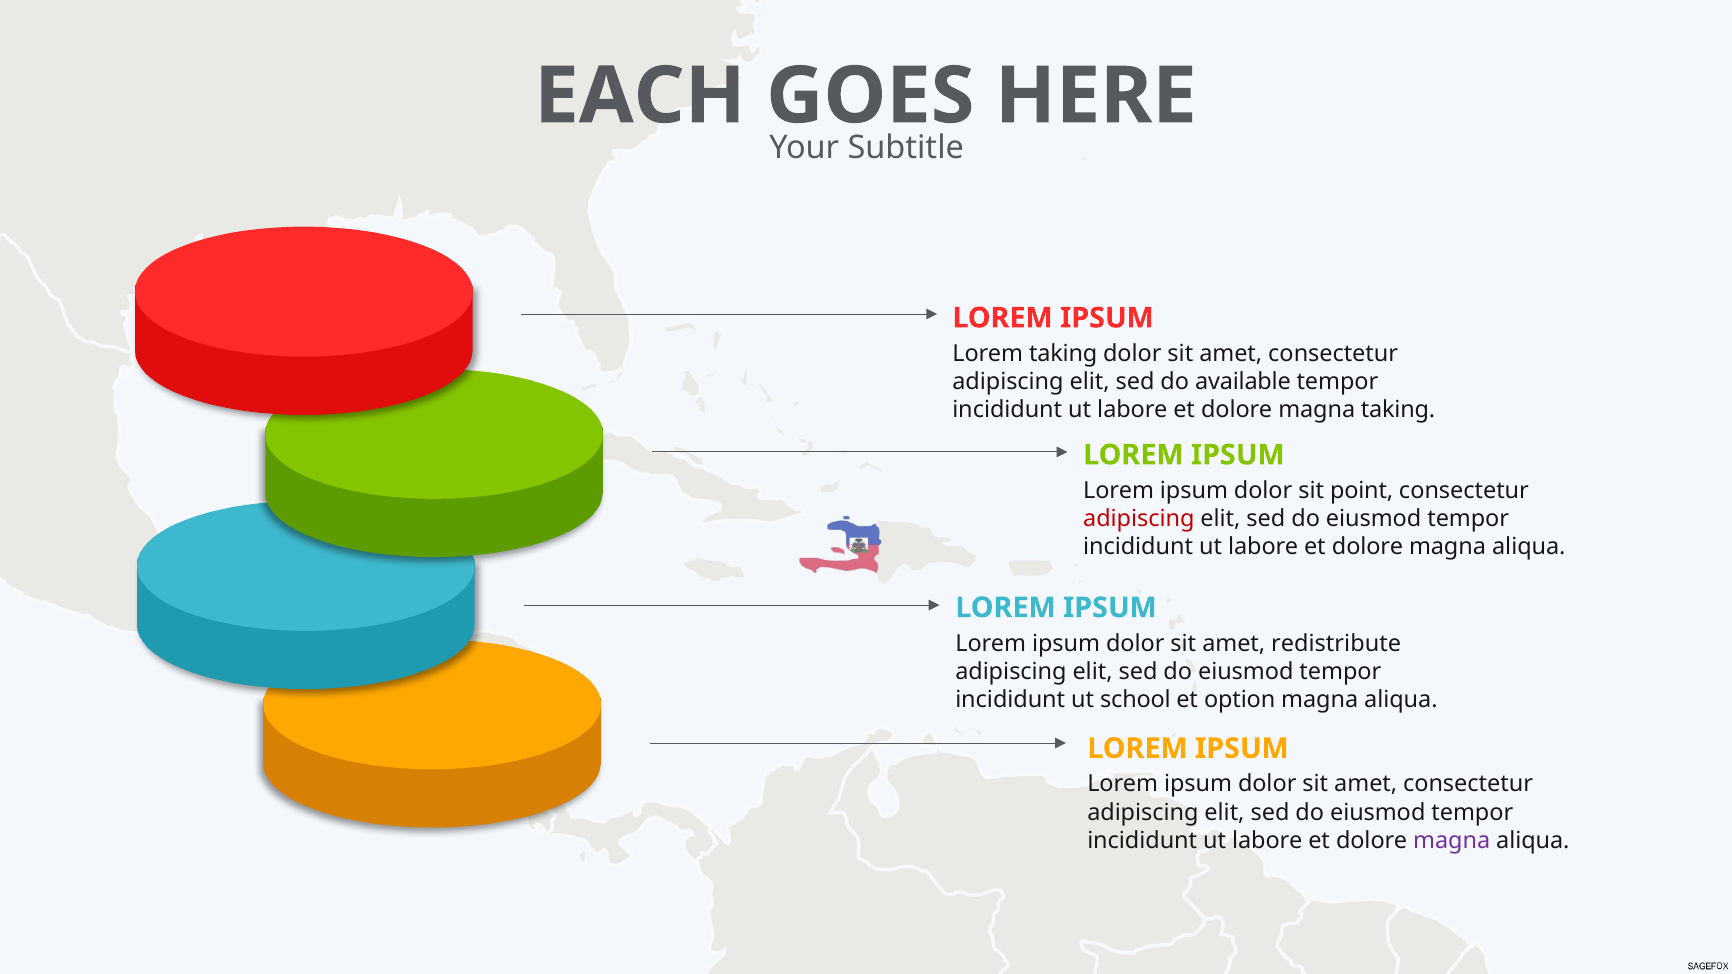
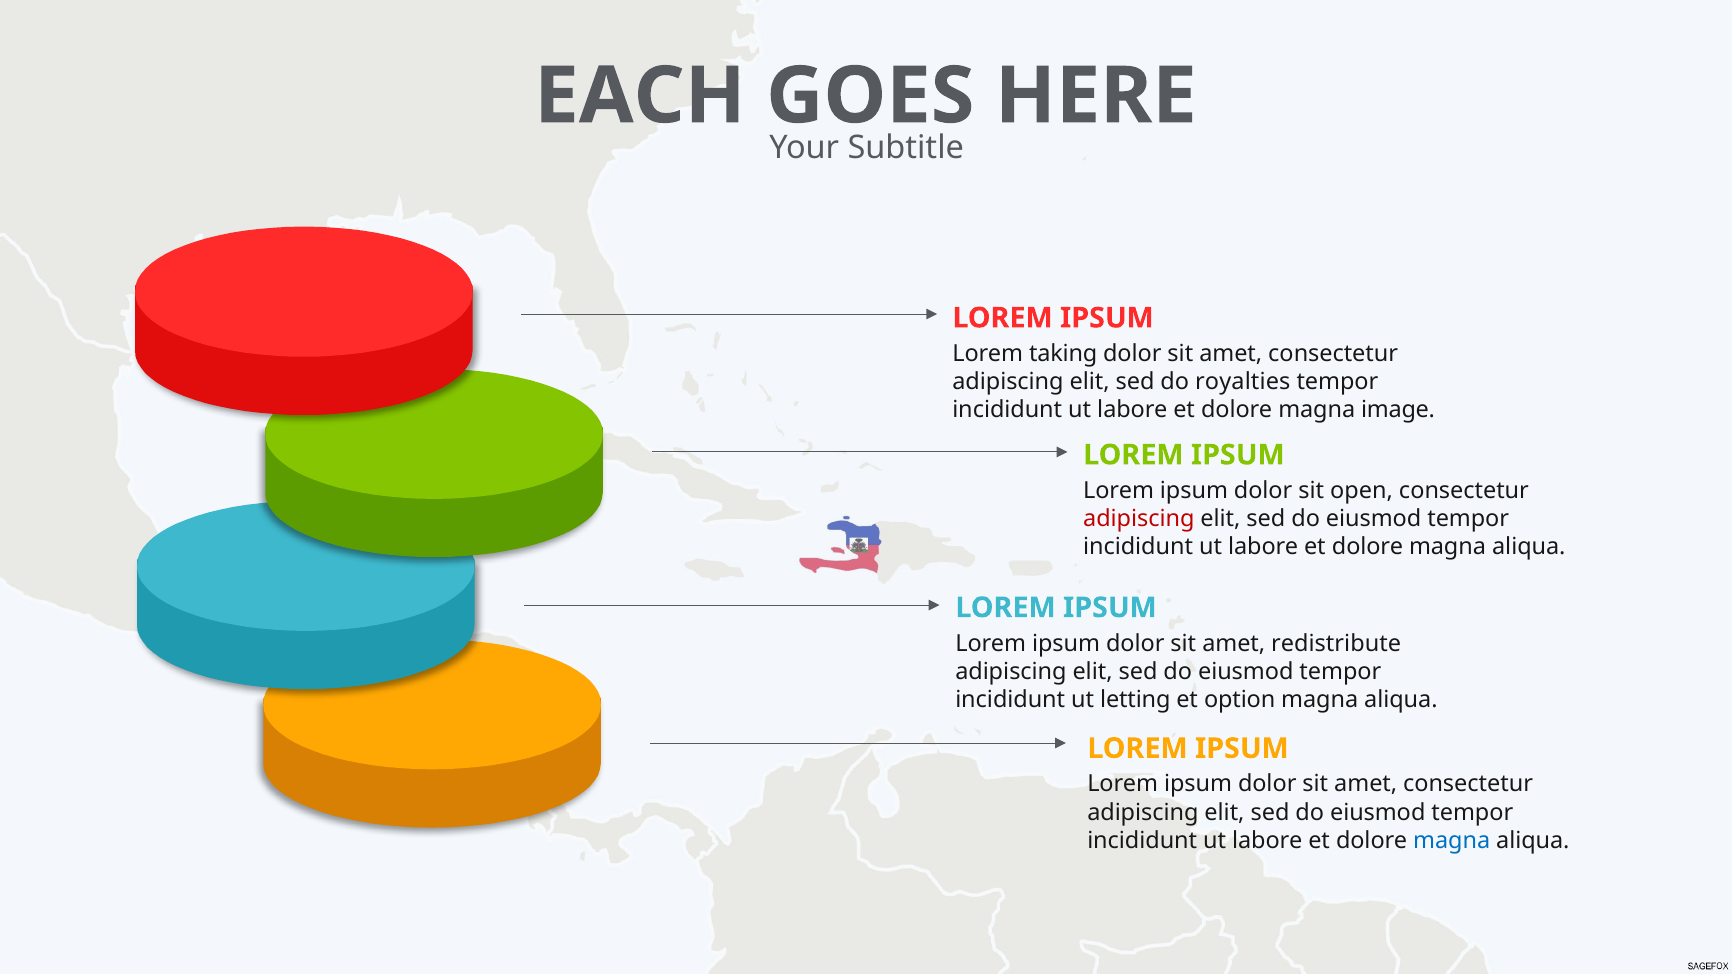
available: available -> royalties (1243, 382)
magna taking: taking -> image (1398, 410)
point: point -> open (1362, 491)
school: school -> letting (1135, 700)
magna colour: purple -> blue (1452, 841)
